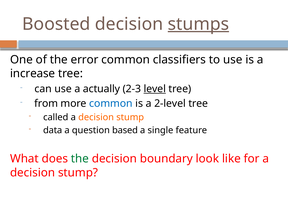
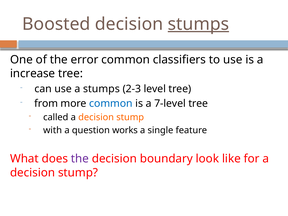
a actually: actually -> stumps (101, 89)
level underline: present -> none (155, 89)
2-level: 2-level -> 7-level (170, 104)
data: data -> with (53, 130)
based: based -> works (125, 130)
the colour: green -> purple (80, 159)
